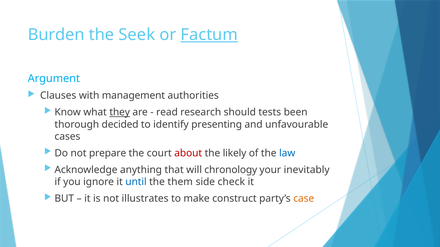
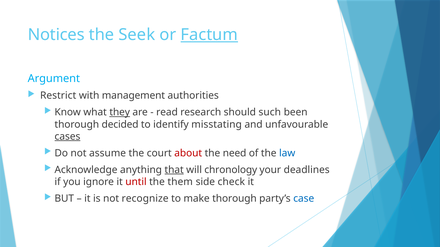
Burden: Burden -> Notices (56, 35)
Clauses: Clauses -> Restrict (58, 96)
tests: tests -> such (270, 113)
presenting: presenting -> misstating (217, 125)
cases underline: none -> present (67, 137)
prepare: prepare -> assume (108, 153)
likely: likely -> need (235, 153)
that underline: none -> present (174, 170)
inevitably: inevitably -> deadlines (307, 170)
until colour: blue -> red (136, 182)
illustrates: illustrates -> recognize (145, 199)
make construct: construct -> thorough (234, 199)
case colour: orange -> blue (304, 199)
